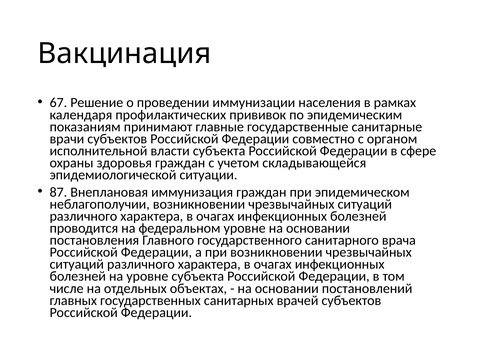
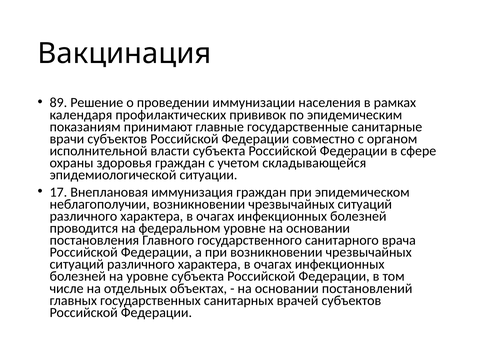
67: 67 -> 89 (58, 103)
87: 87 -> 17 (58, 192)
